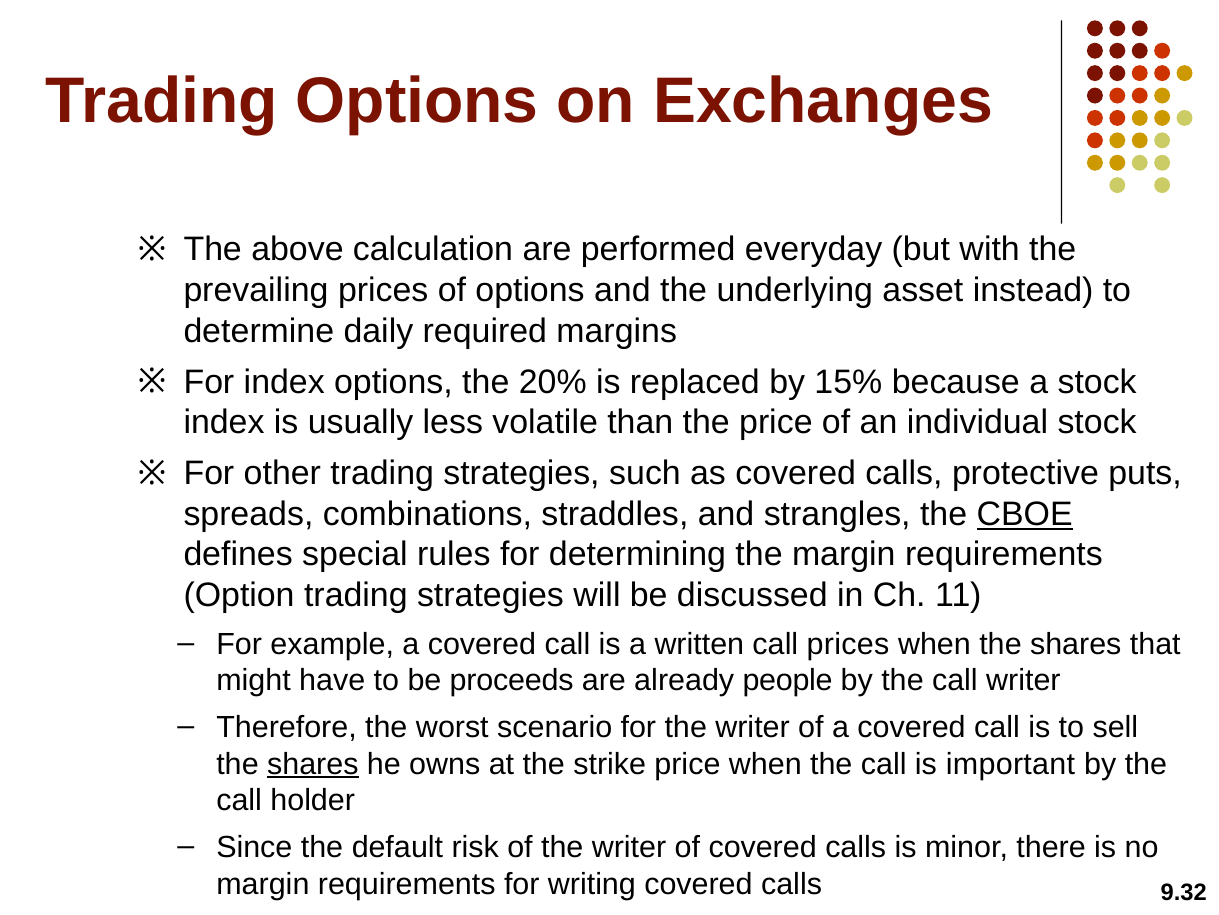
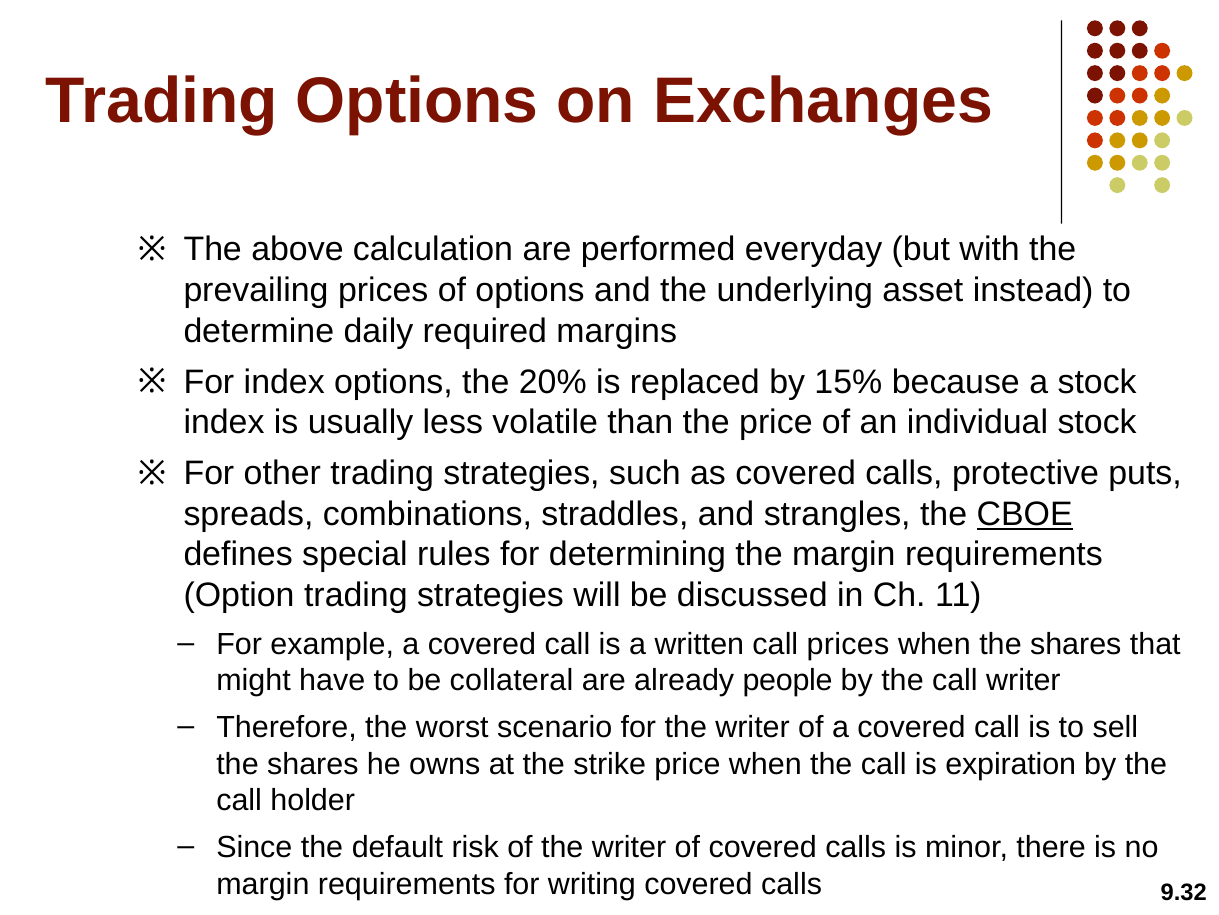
proceeds: proceeds -> collateral (512, 680)
shares underline: present -> none (313, 763)
important: important -> expiration (1011, 763)
